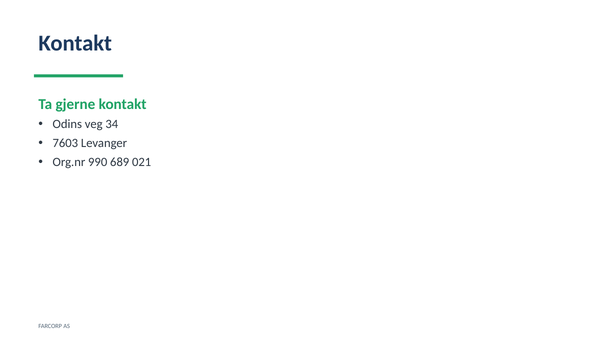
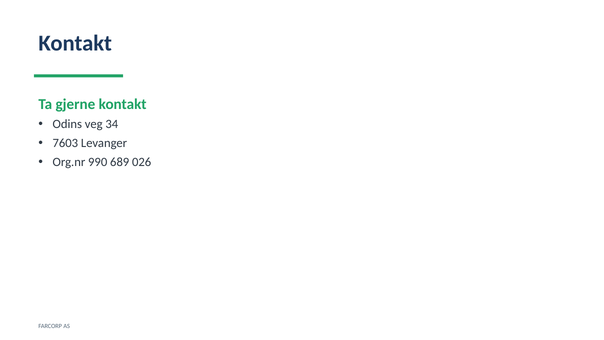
021: 021 -> 026 (142, 162)
